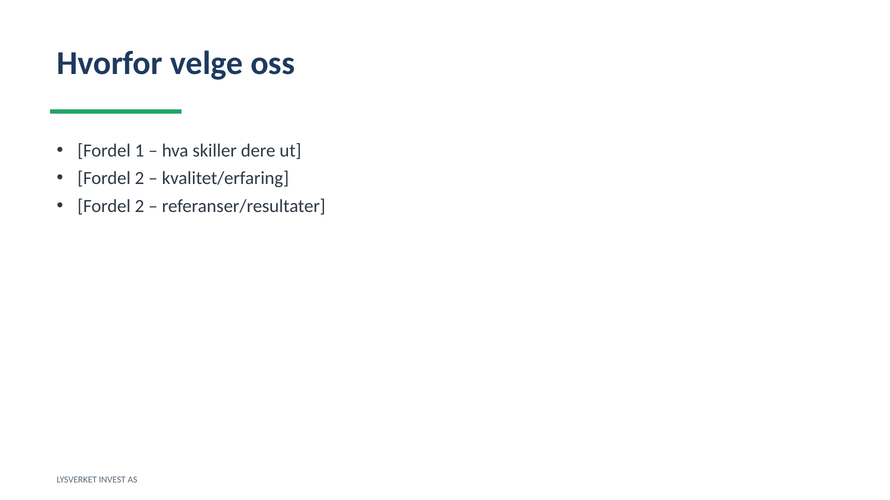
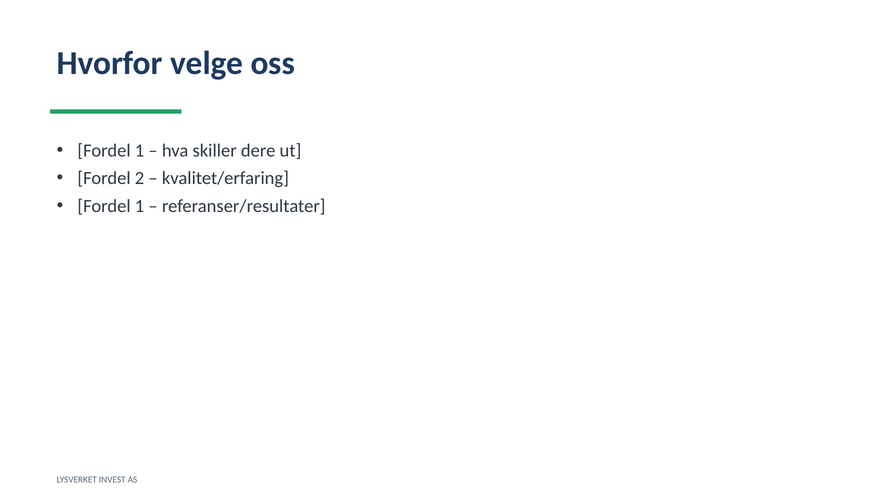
2: 2 -> 1 (140, 206)
